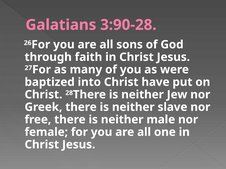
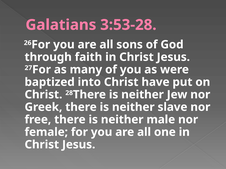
3:90-28: 3:90-28 -> 3:53-28 (128, 25)
